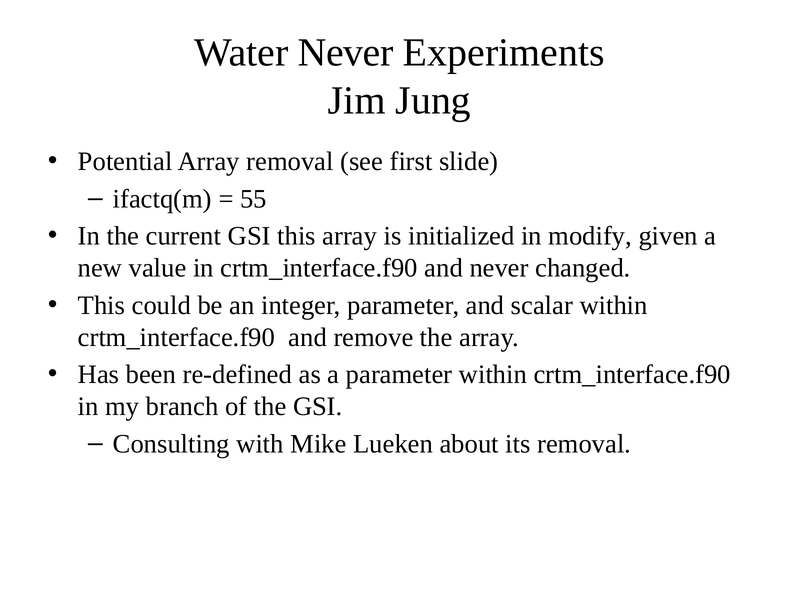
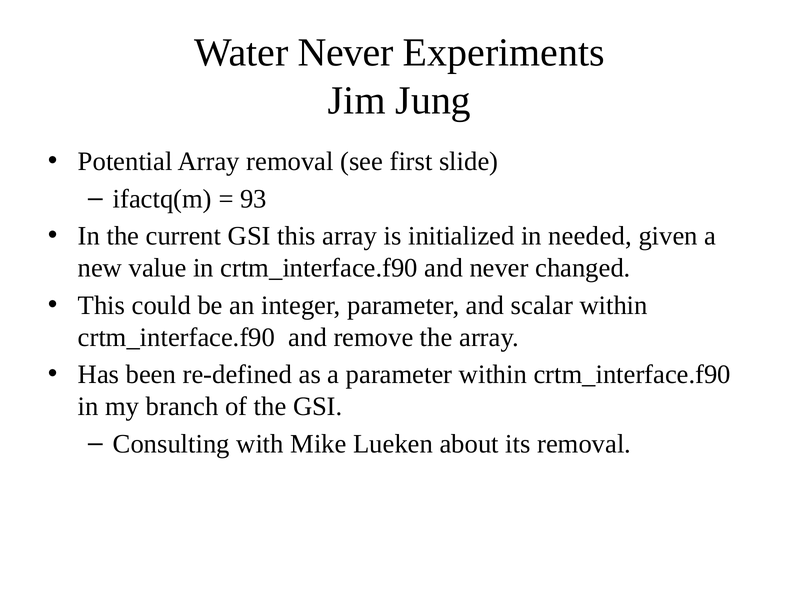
55: 55 -> 93 (253, 199)
modify: modify -> needed (590, 236)
